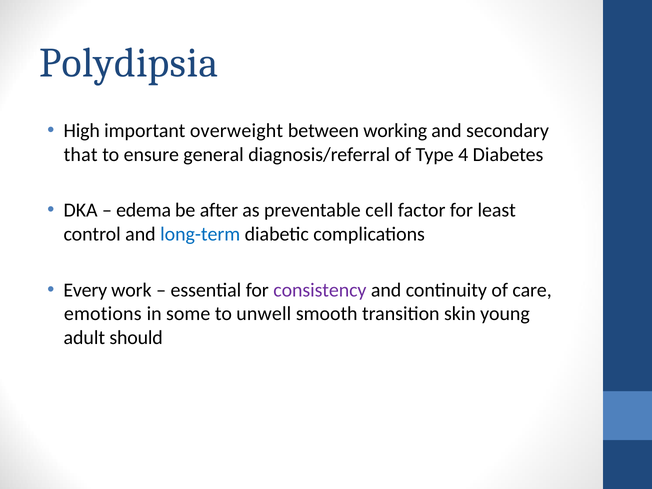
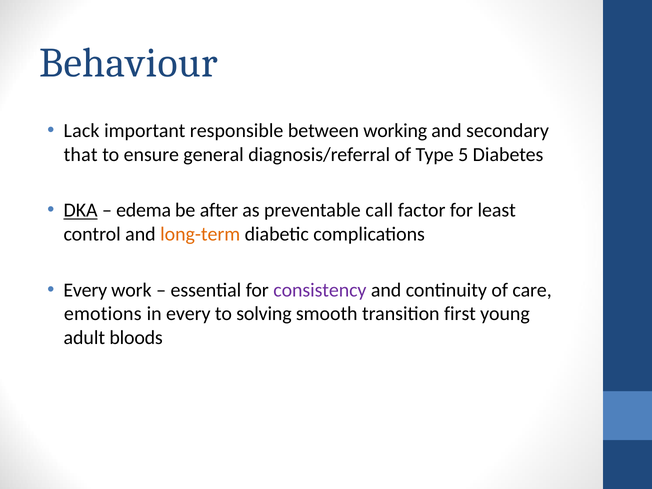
Polydipsia: Polydipsia -> Behaviour (129, 63)
High: High -> Lack (82, 131)
overweight: overweight -> responsible (237, 131)
4: 4 -> 5 (463, 155)
DKA underline: none -> present (81, 210)
cell: cell -> call (379, 210)
long-term colour: blue -> orange (200, 234)
in some: some -> every (188, 314)
unwell: unwell -> solving (264, 314)
skin: skin -> first (460, 314)
should: should -> bloods (136, 338)
